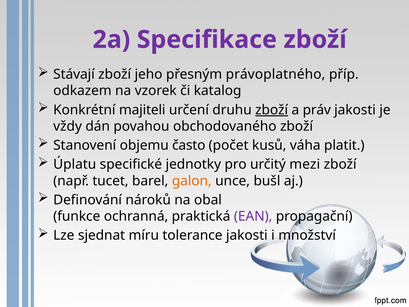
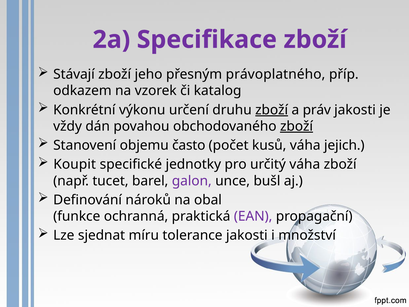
majiteli: majiteli -> výkonu (142, 110)
zboží underline: none -> present (297, 126)
platit: platit -> jejich (344, 145)
Úplatu: Úplatu -> Koupit (75, 164)
určitý mezi: mezi -> váha (305, 164)
galon colour: orange -> purple (192, 181)
